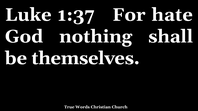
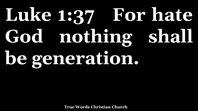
themselves: themselves -> generation (85, 58)
